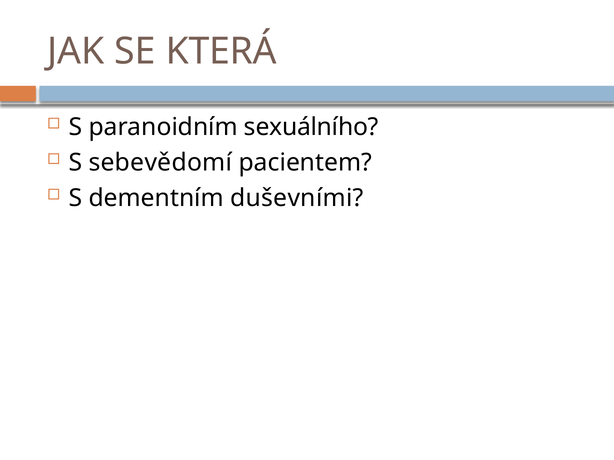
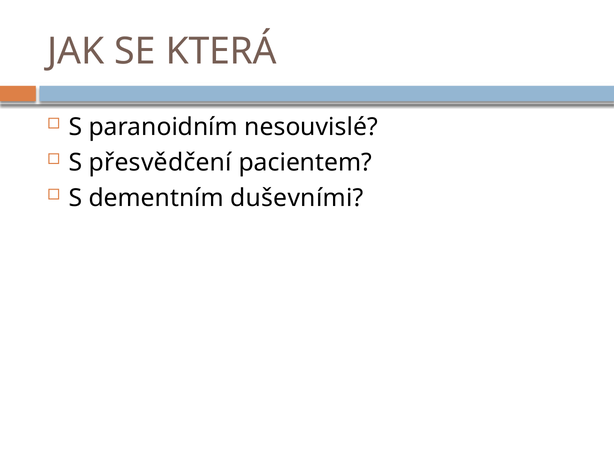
sexuálního: sexuálního -> nesouvislé (311, 127)
sebevědomí: sebevědomí -> přesvědčení (160, 163)
